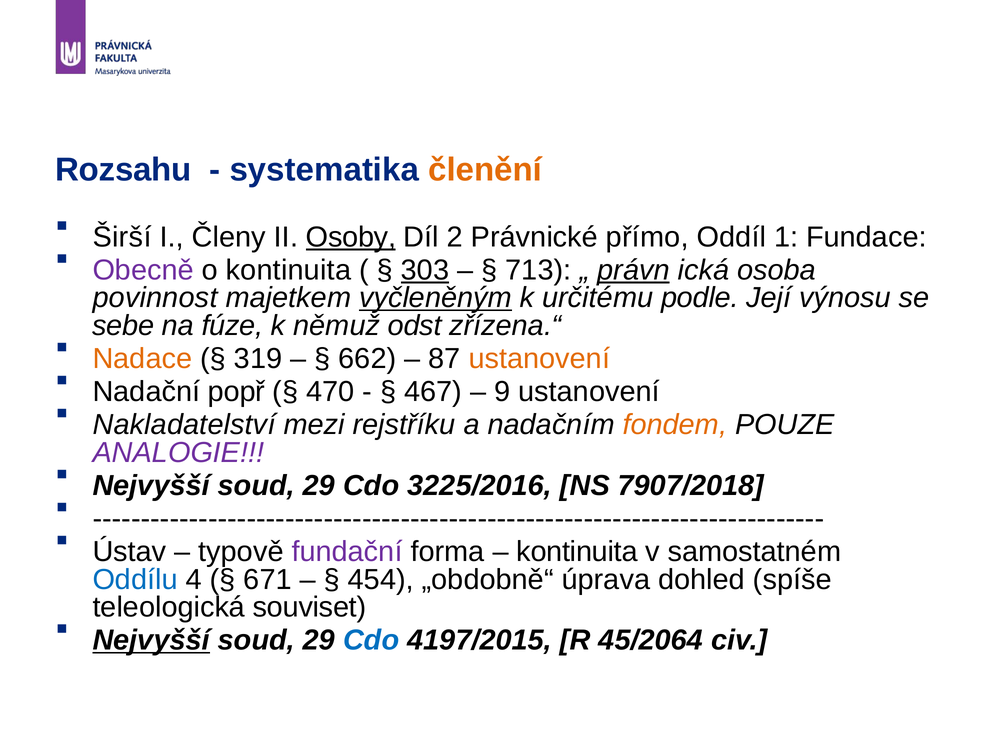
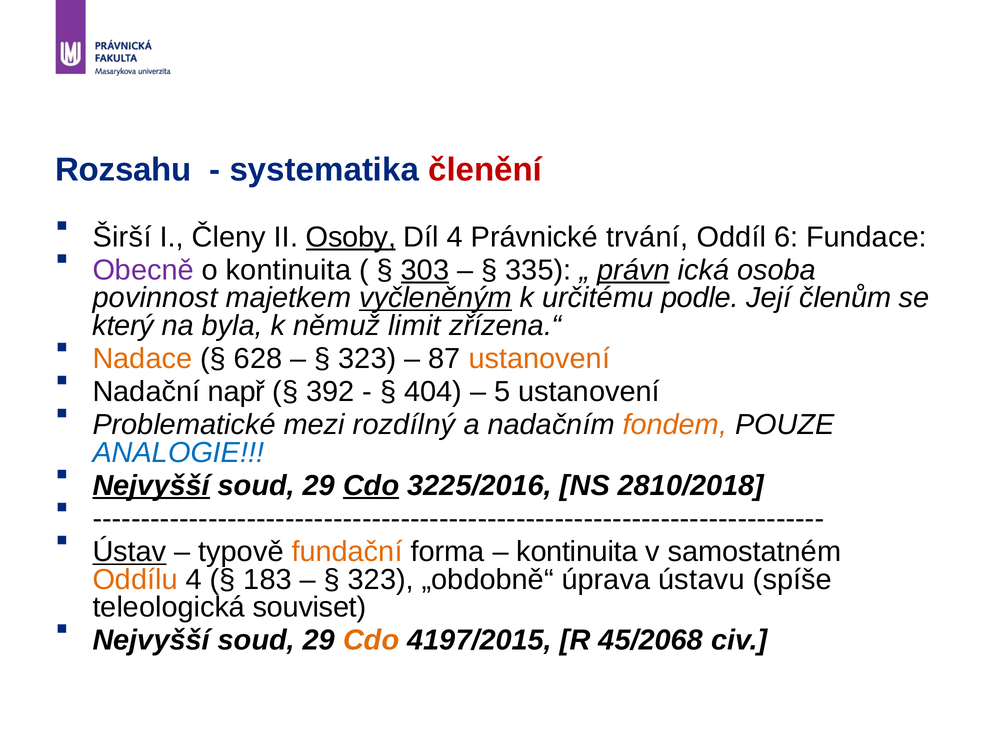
členění colour: orange -> red (485, 170)
Díl 2: 2 -> 4 (455, 237)
přímo: přímo -> trvání (647, 237)
1: 1 -> 6 (786, 237)
713: 713 -> 335 (538, 270)
výnosu: výnosu -> členům (845, 298)
sebe: sebe -> který (123, 326)
fúze: fúze -> byla (232, 326)
odst: odst -> limit (414, 326)
319: 319 -> 628 (258, 359)
662: 662 -> 323 (367, 359)
popř: popř -> např (236, 392)
470: 470 -> 392 (330, 392)
467: 467 -> 404 (433, 392)
9: 9 -> 5 (502, 392)
Nakladatelství: Nakladatelství -> Problematické (184, 425)
rejstříku: rejstříku -> rozdílný (404, 425)
ANALOGIE colour: purple -> blue (178, 453)
Nejvyšší underline: none -> present (151, 486)
Cdo underline: none -> present (371, 486)
7907/2018: 7907/2018 -> 2810/2018 (691, 486)
Ústav underline: none -> present (129, 552)
fundační colour: purple -> orange (347, 552)
Oddílu colour: blue -> orange (135, 579)
671: 671 -> 183 (268, 579)
454: 454 -> 323 (381, 579)
dohled: dohled -> ústavu (701, 579)
Nejvyšší underline: present -> none (151, 640)
Cdo colour: blue -> orange (371, 640)
45/2064: 45/2064 -> 45/2068 (651, 640)
